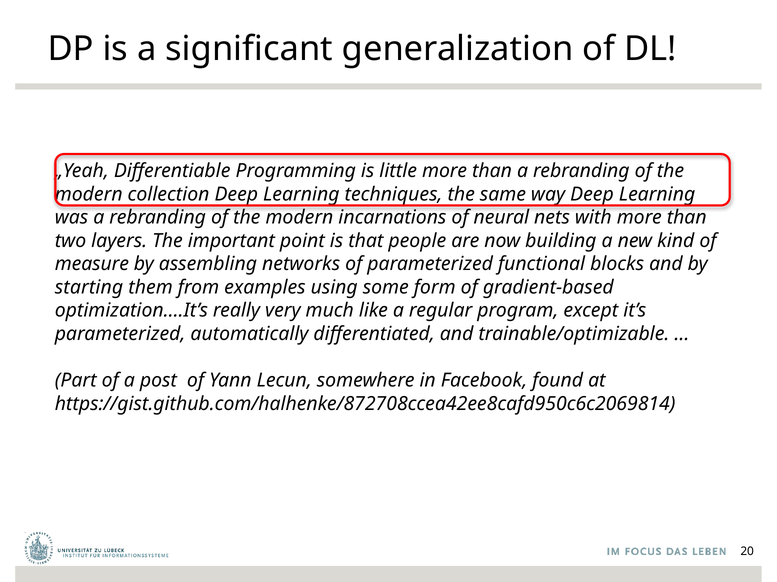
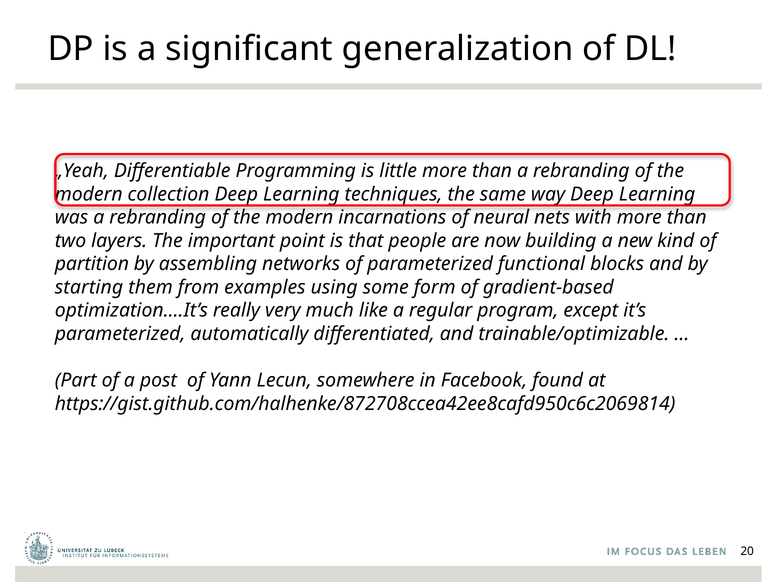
measure: measure -> partition (92, 264)
